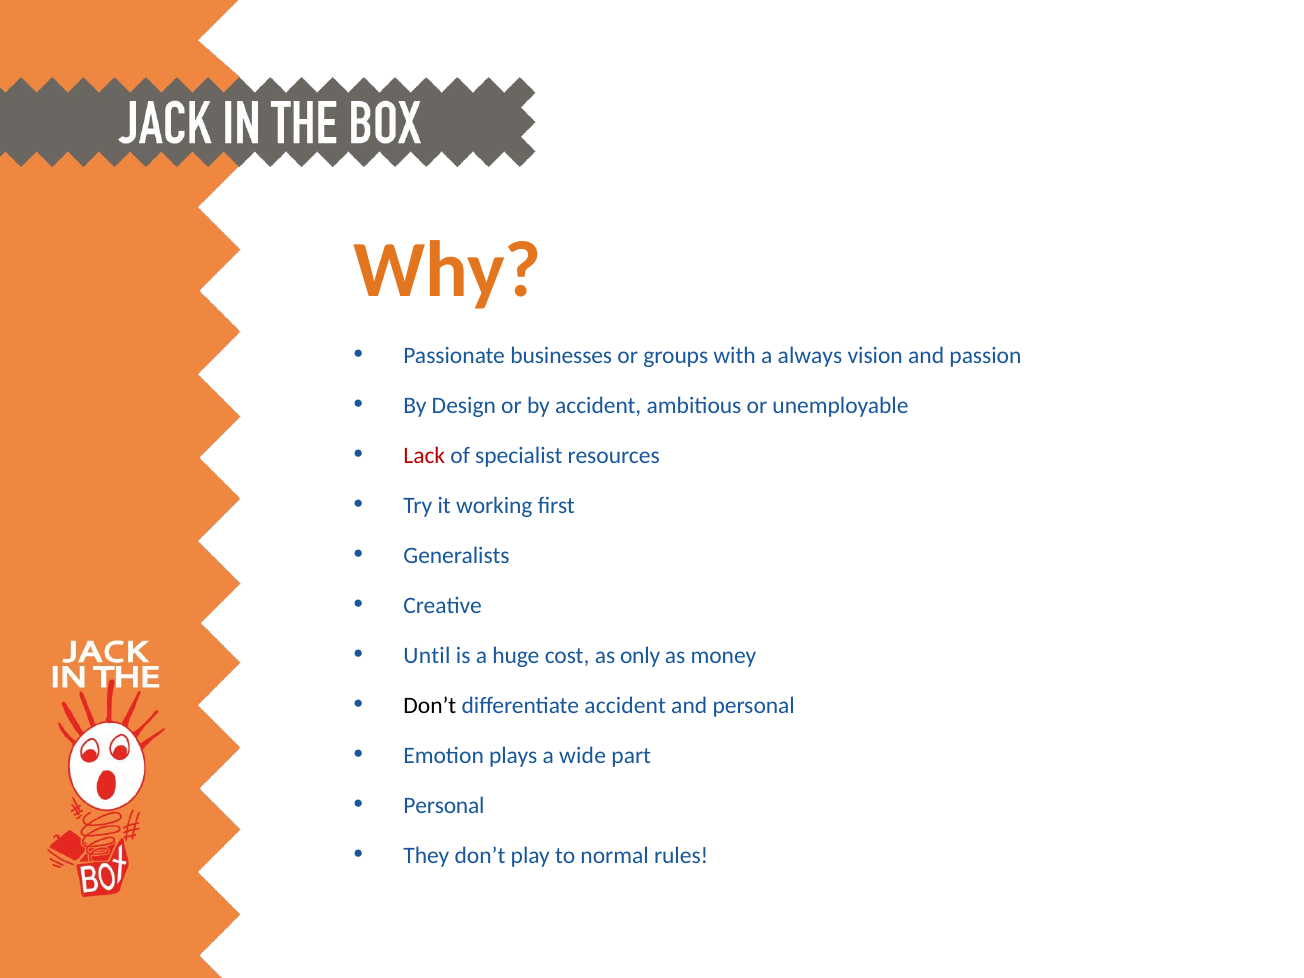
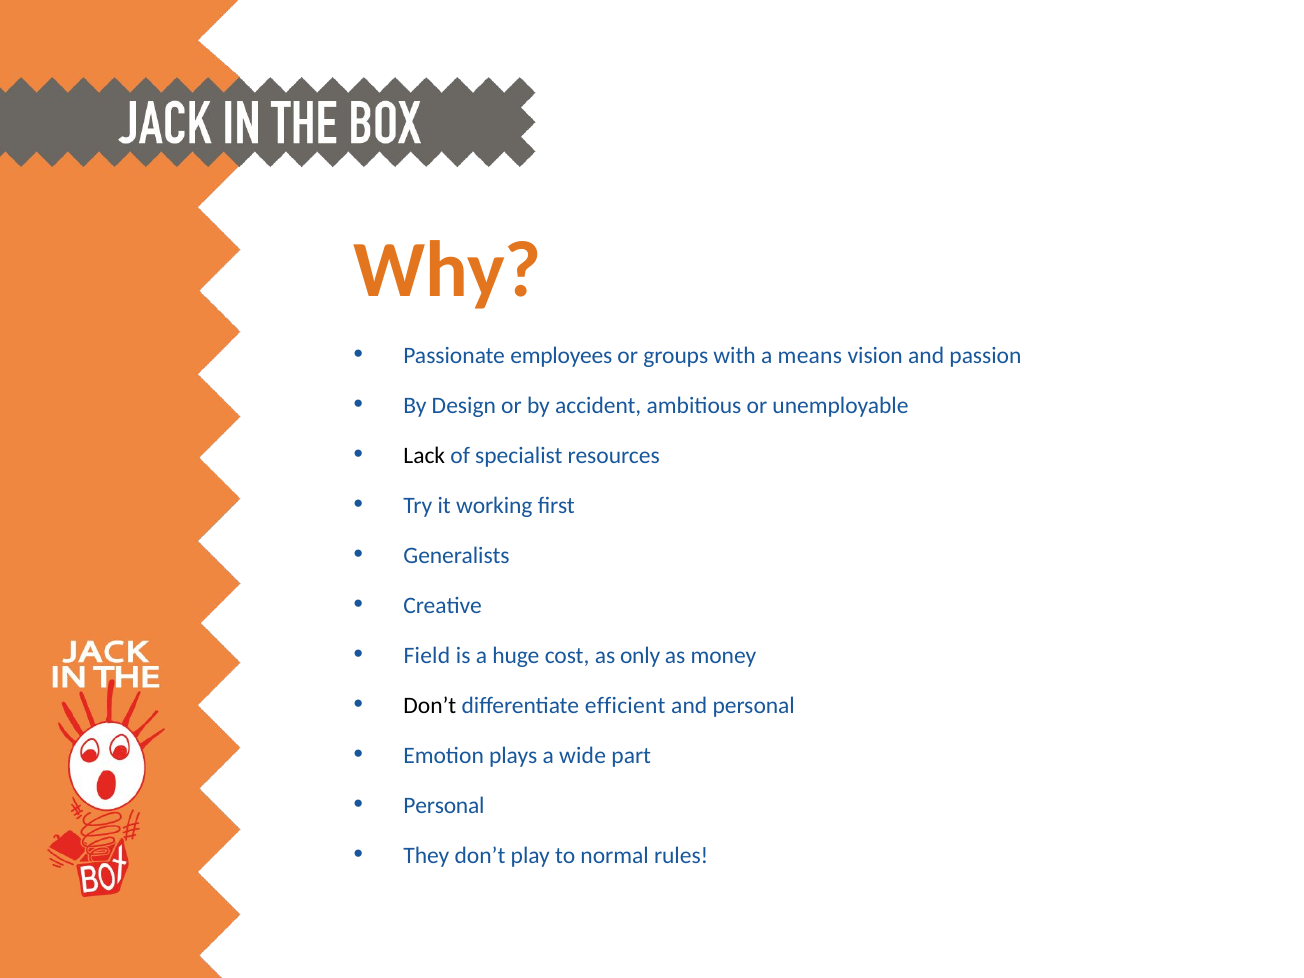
businesses: businesses -> employees (561, 355)
always: always -> means (810, 355)
Lack colour: red -> black (424, 455)
Until: Until -> Field (427, 655)
differentiate accident: accident -> efficient (625, 705)
